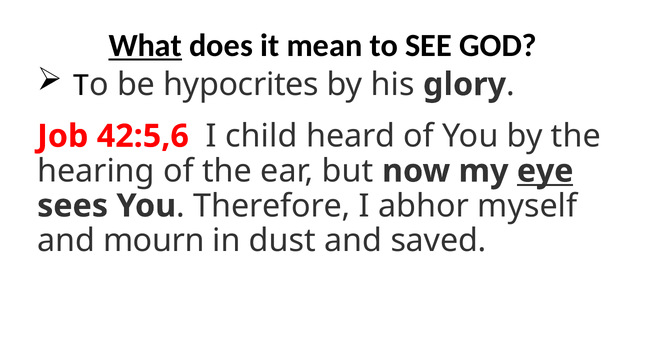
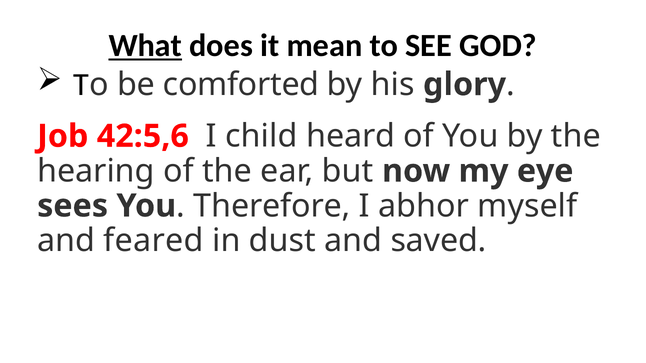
hypocrites: hypocrites -> comforted (241, 85)
eye underline: present -> none (545, 171)
mourn: mourn -> feared (154, 241)
